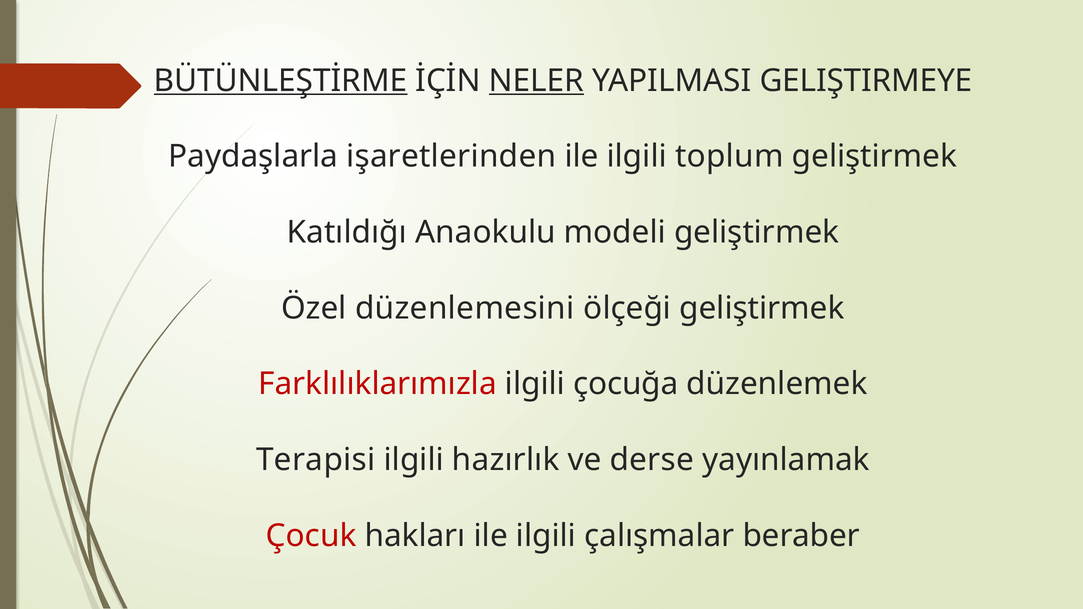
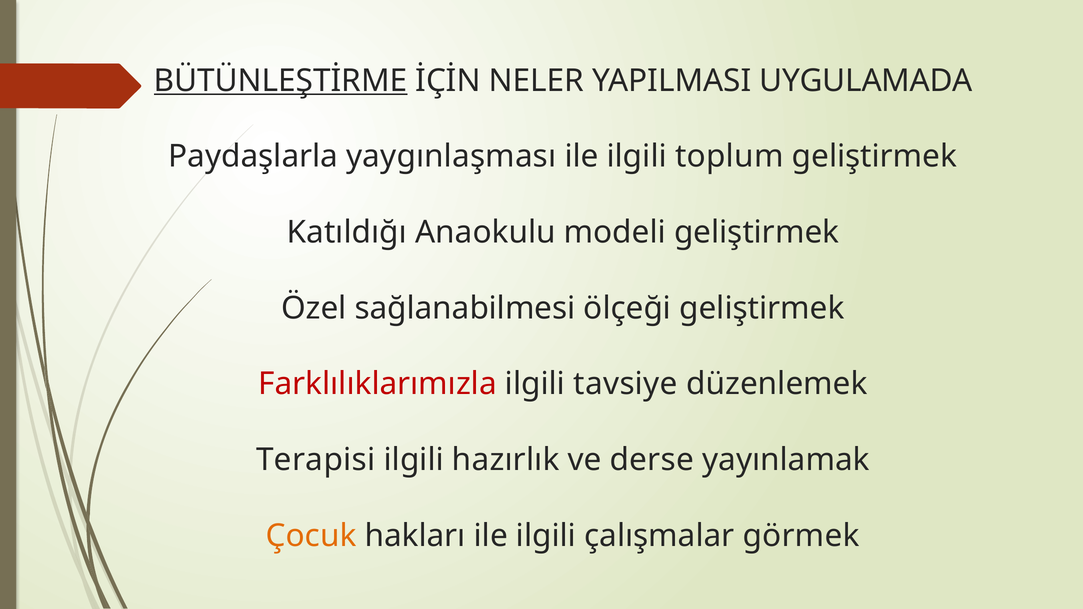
NELER underline: present -> none (536, 81)
GELIŞTIRMEYE: GELIŞTIRMEYE -> UYGULAMADA (866, 81)
işaretlerinden: işaretlerinden -> yaygınlaşması (451, 157)
düzenlemesini: düzenlemesini -> sağlanabilmesi (465, 308)
çocuğa: çocuğa -> tavsiye (626, 384)
Çocuk colour: red -> orange (311, 536)
beraber: beraber -> görmek (801, 536)
